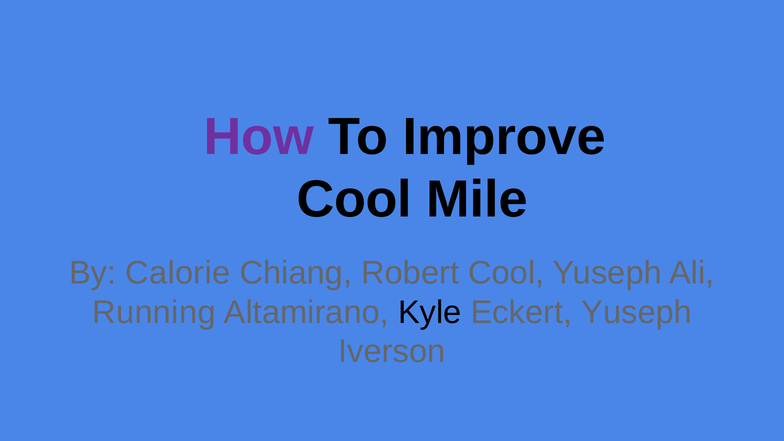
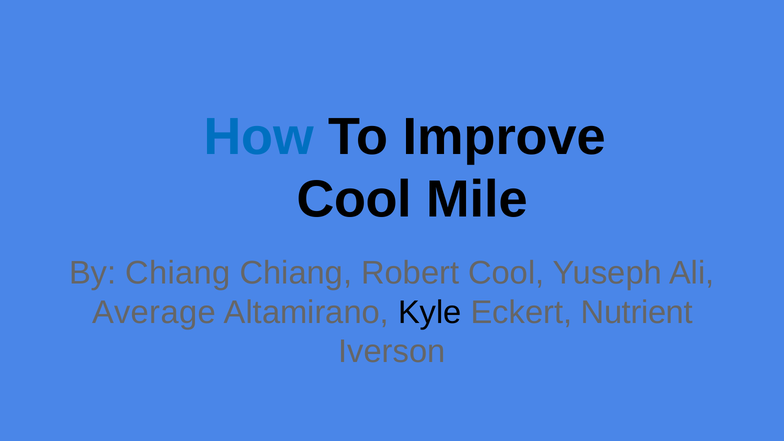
How colour: purple -> blue (259, 137)
By Calorie: Calorie -> Chiang (178, 273)
Running: Running -> Average (154, 312)
Eckert Yuseph: Yuseph -> Nutrient (637, 312)
